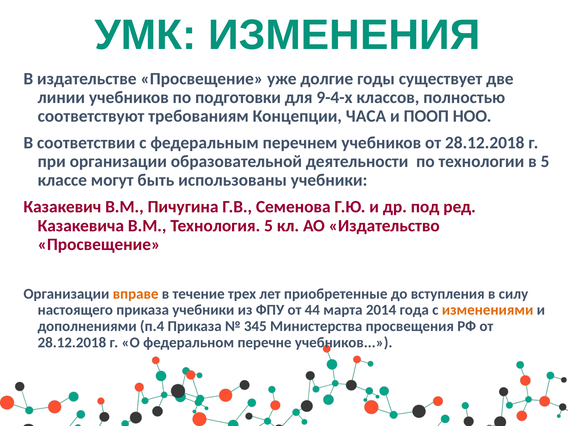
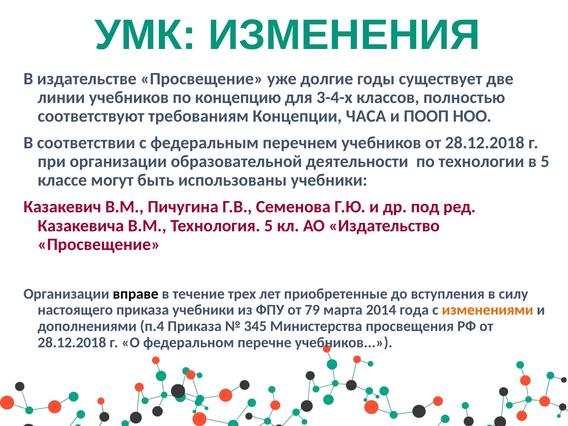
подготовки: подготовки -> концепцию (238, 97)
9-4-х: 9-4-х -> 3-4-х (334, 97)
вправе colour: orange -> black (136, 294)
44: 44 -> 79 (312, 310)
